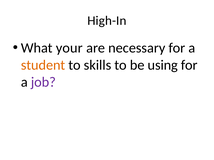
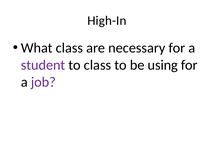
What your: your -> class (69, 48)
student colour: orange -> purple (43, 65)
to skills: skills -> class (98, 65)
